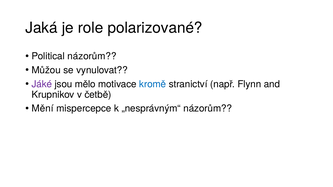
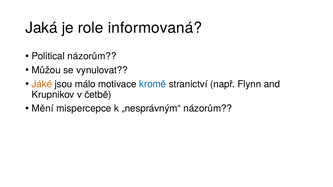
polarizované: polarizované -> informovaná (155, 28)
Jáké colour: purple -> orange (42, 84)
mělo: mělo -> málo (85, 84)
